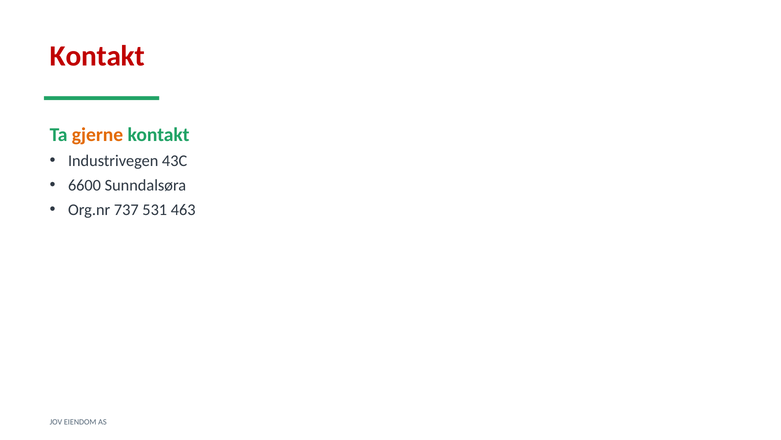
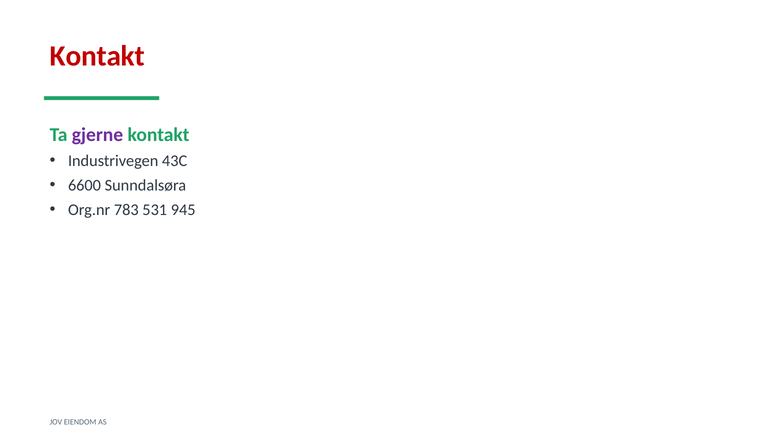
gjerne colour: orange -> purple (98, 134)
737: 737 -> 783 (126, 209)
463: 463 -> 945 (183, 209)
